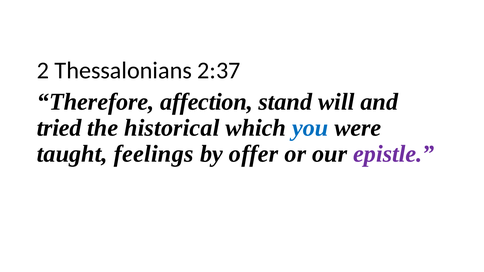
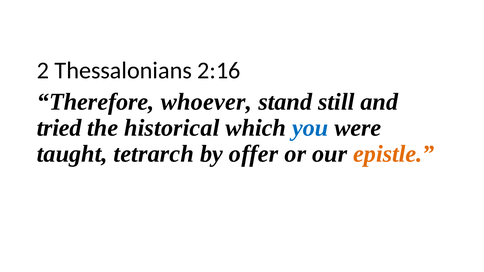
2:37: 2:37 -> 2:16 (219, 71)
affection: affection -> whoever (206, 102)
will: will -> still (336, 102)
feelings: feelings -> tetrarch (154, 154)
epistle colour: purple -> orange (394, 154)
